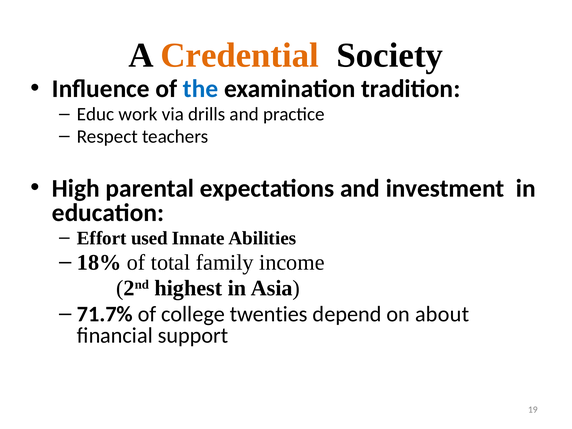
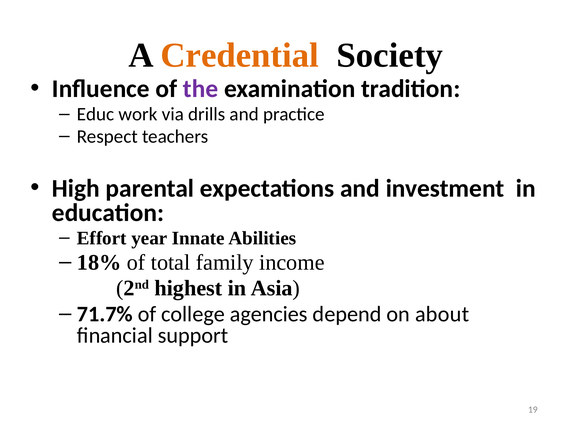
the colour: blue -> purple (201, 89)
used: used -> year (149, 238)
twenties: twenties -> agencies (269, 314)
